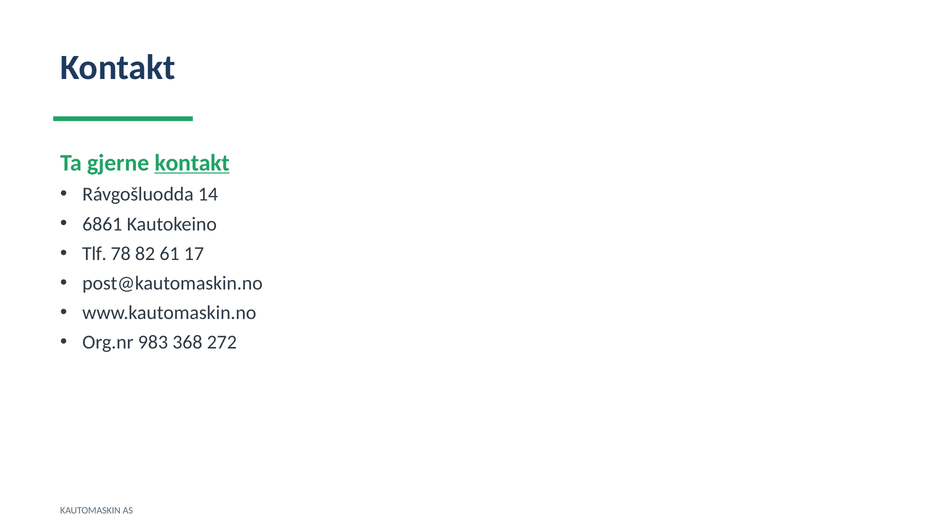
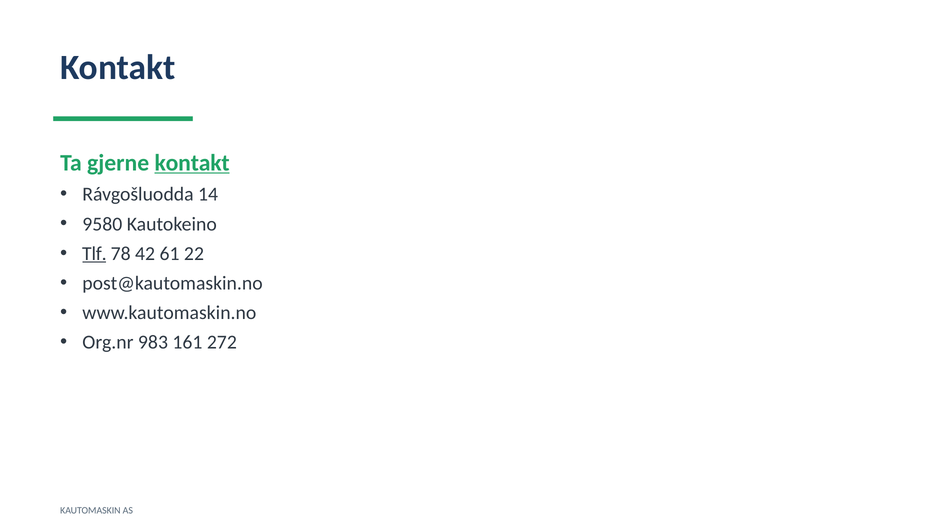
6861: 6861 -> 9580 (102, 224)
Tlf underline: none -> present (94, 254)
82: 82 -> 42 (145, 254)
17: 17 -> 22 (194, 254)
368: 368 -> 161 (187, 342)
